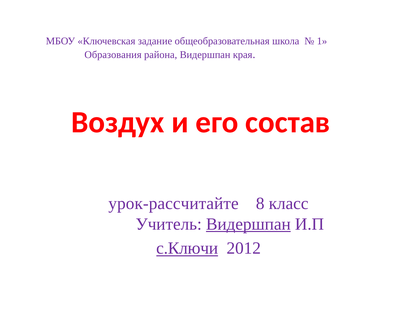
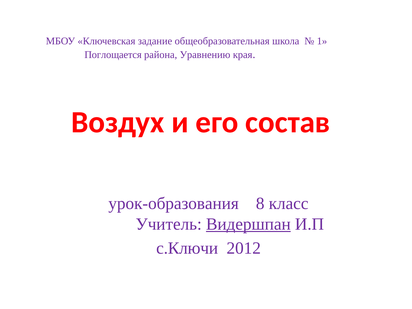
Образования: Образования -> Поглощается (113, 55)
района Видершпан: Видершпан -> Уравнению (205, 55)
урок-рассчитайте: урок-рассчитайте -> урок-образования (174, 203)
с.Ключи underline: present -> none (187, 248)
